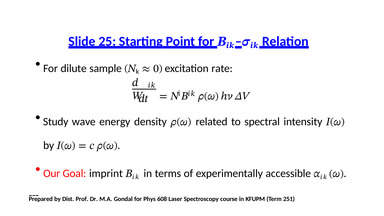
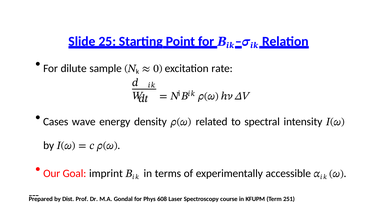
Study: Study -> Cases (56, 122)
